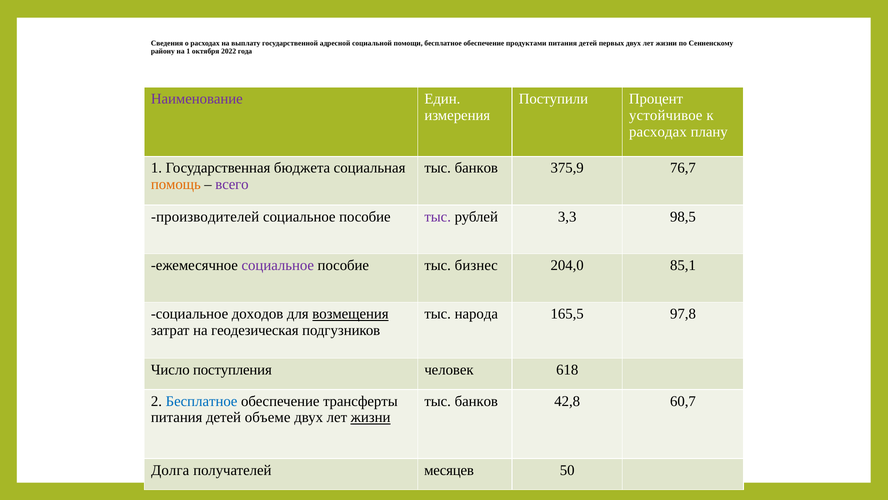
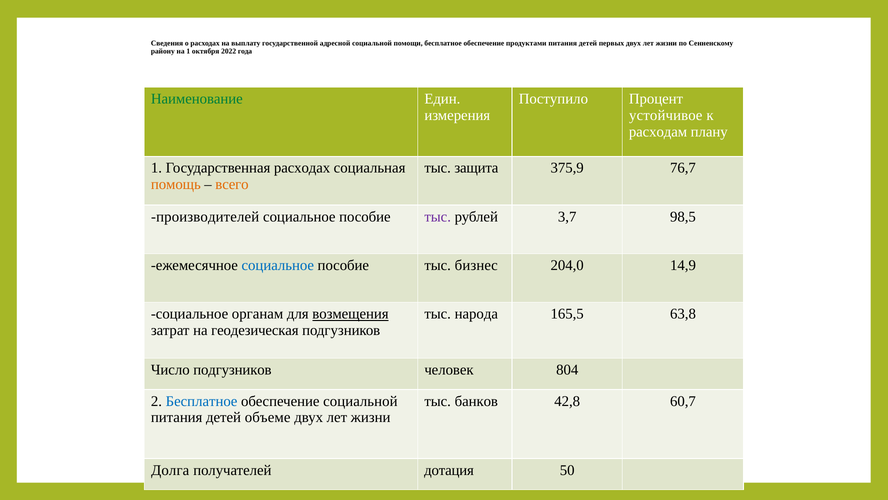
Наименование colour: purple -> green (197, 99)
Поступили: Поступили -> Поступило (553, 99)
расходах: расходах -> расходам (658, 132)
Государственная бюджета: бюджета -> расходах (302, 168)
банков: банков -> защита (476, 168)
всего colour: purple -> orange (232, 184)
3,3: 3,3 -> 3,7 (567, 216)
социальное colour: purple -> blue (278, 265)
85,1: 85,1 -> 14,9 (683, 265)
доходов: доходов -> органам (258, 314)
97,8: 97,8 -> 63,8 (683, 314)
Число поступления: поступления -> подгузников (232, 370)
618: 618 -> 804 (567, 370)
обеспечение трансферты: трансферты -> социальной (360, 401)
жизни underline: present -> none (371, 417)
месяцев: месяцев -> дотация (449, 470)
